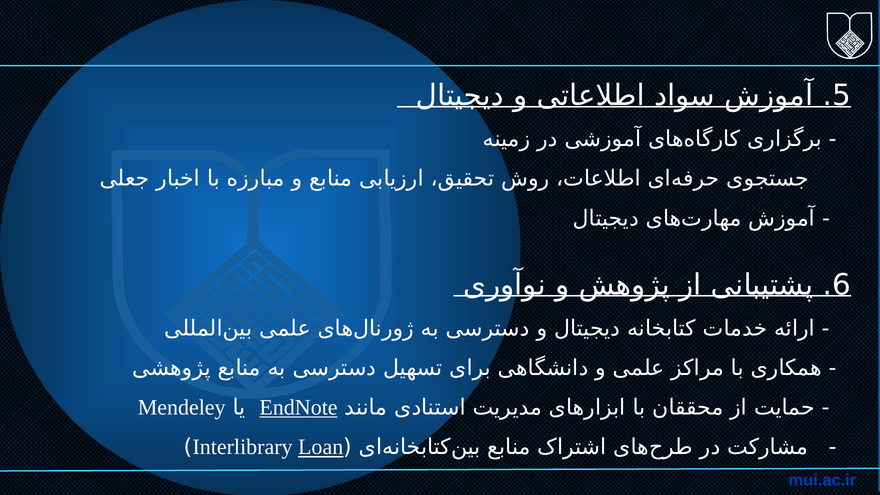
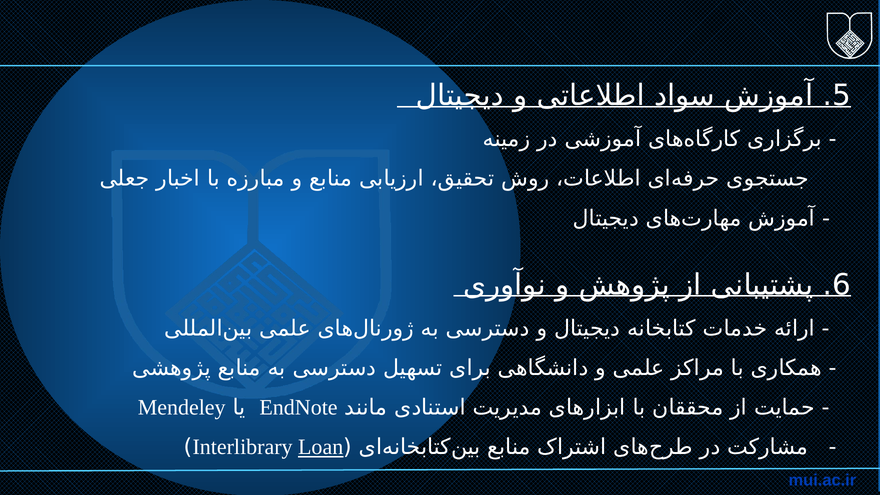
EndNote underline: present -> none (299, 408)
